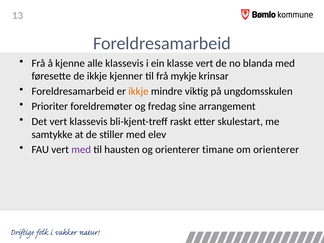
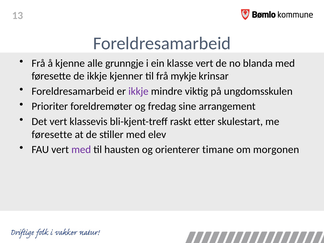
alle klassevis: klassevis -> grunngje (124, 63)
ikkje colour: orange -> purple (138, 91)
samtykke: samtykke -> føresette (52, 134)
om orienterer: orienterer -> morgonen (276, 150)
